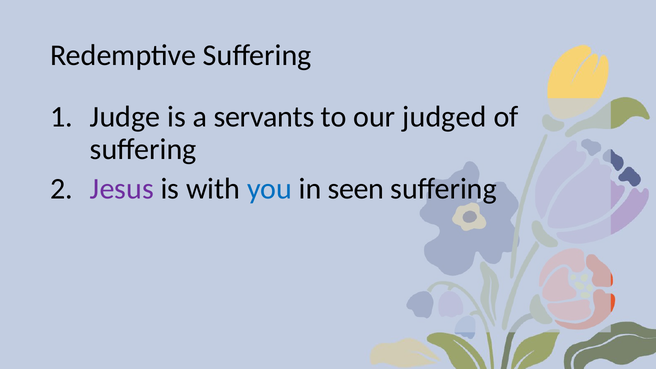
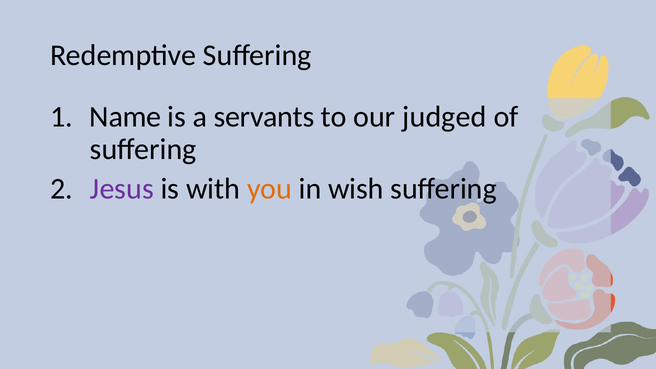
Judge: Judge -> Name (125, 117)
you colour: blue -> orange (269, 189)
seen: seen -> wish (356, 189)
